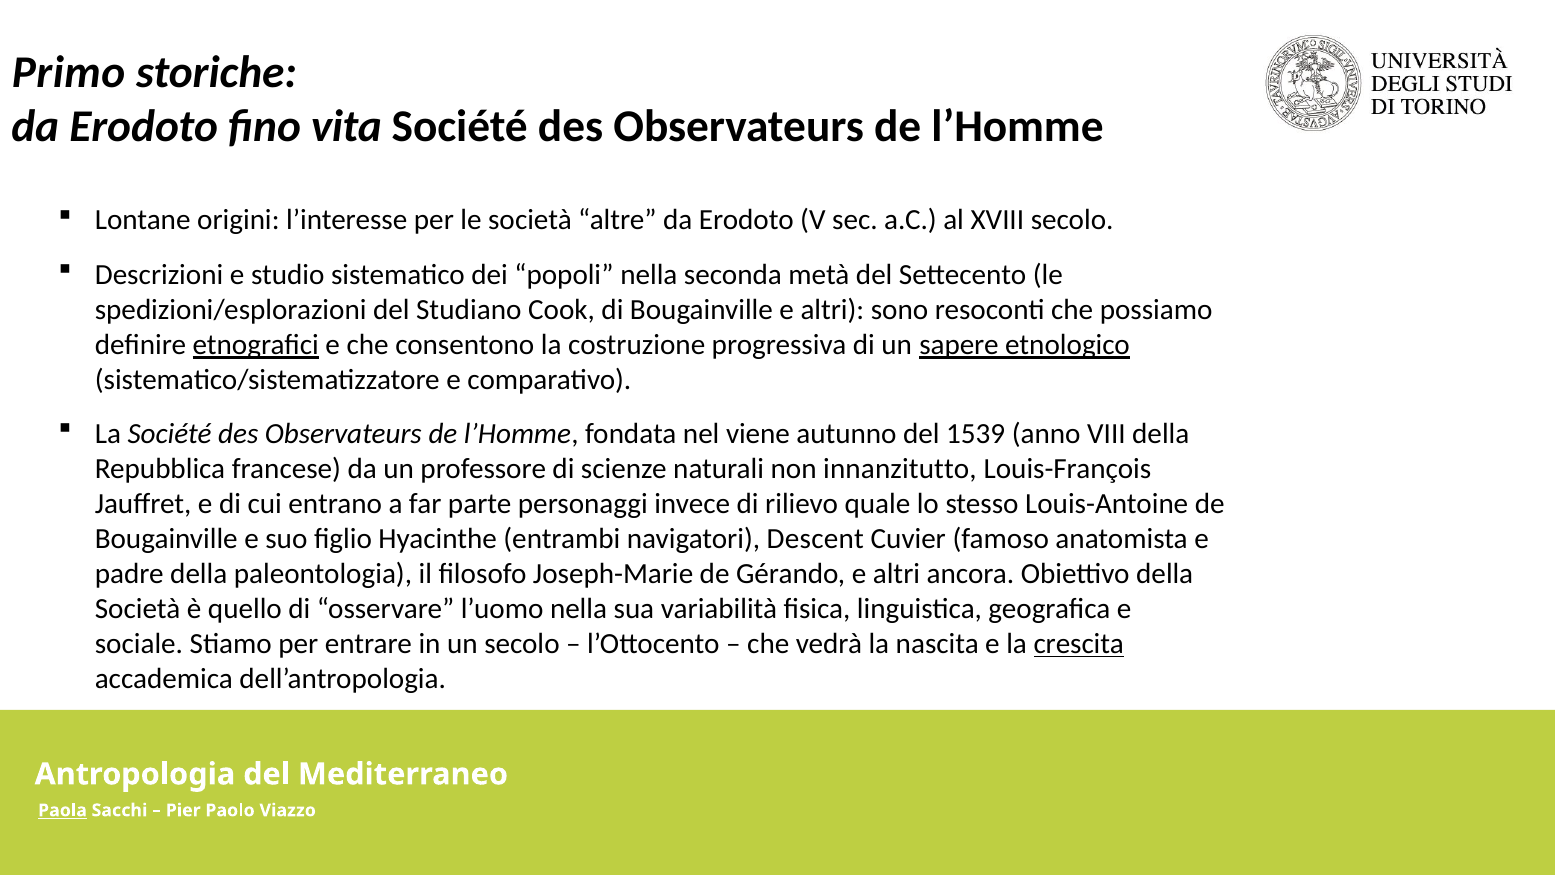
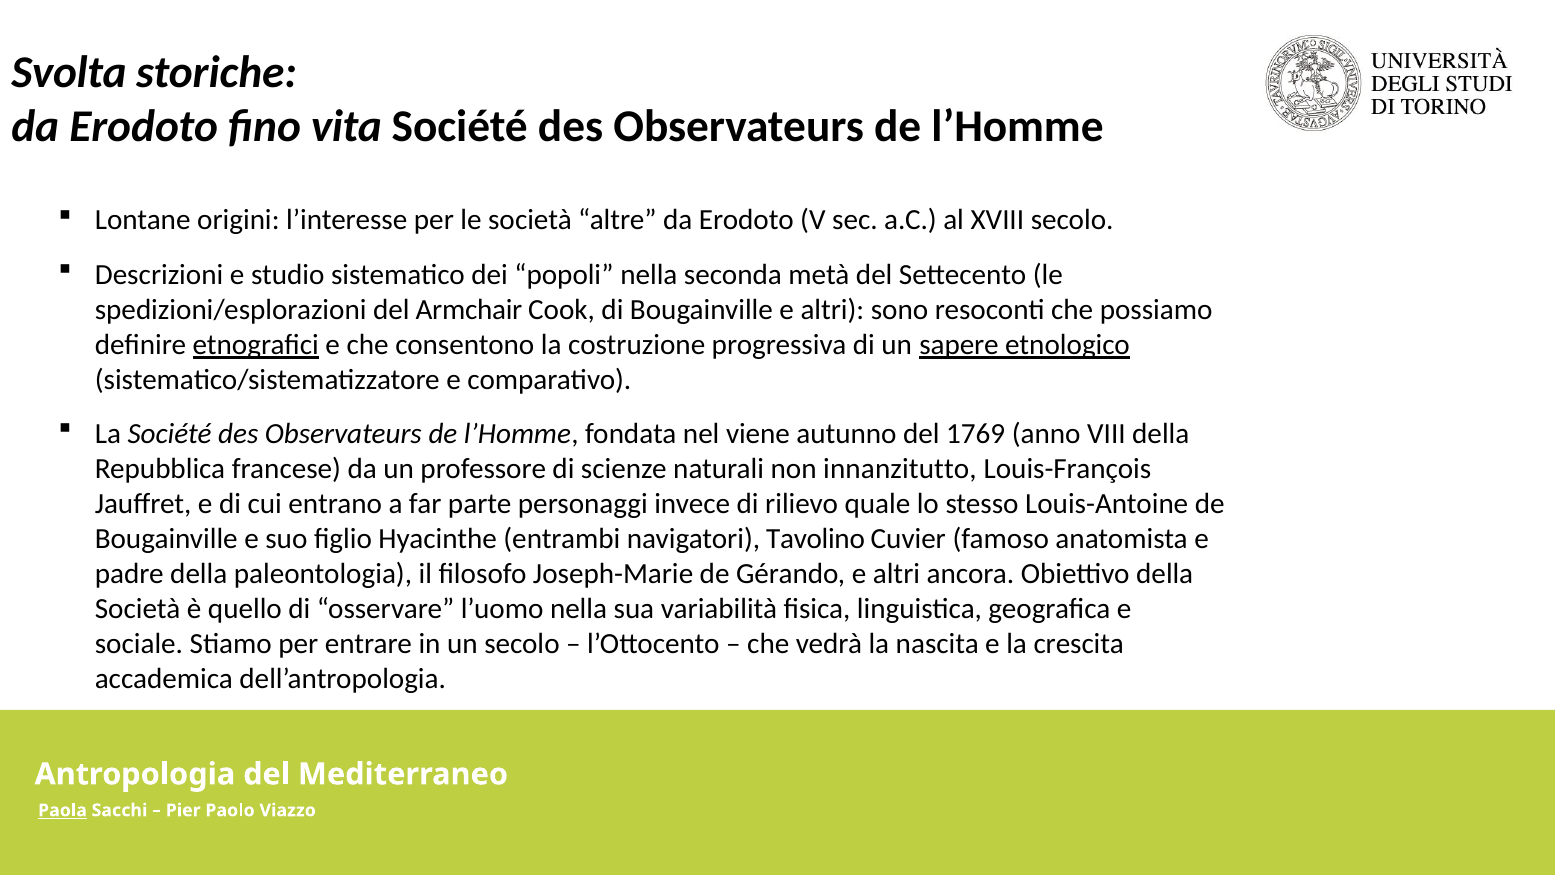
Primo: Primo -> Svolta (69, 72)
Studiano: Studiano -> Armchair (469, 309)
1539: 1539 -> 1769 (976, 434)
Descent: Descent -> Tavolino (816, 539)
crescita underline: present -> none (1079, 644)
